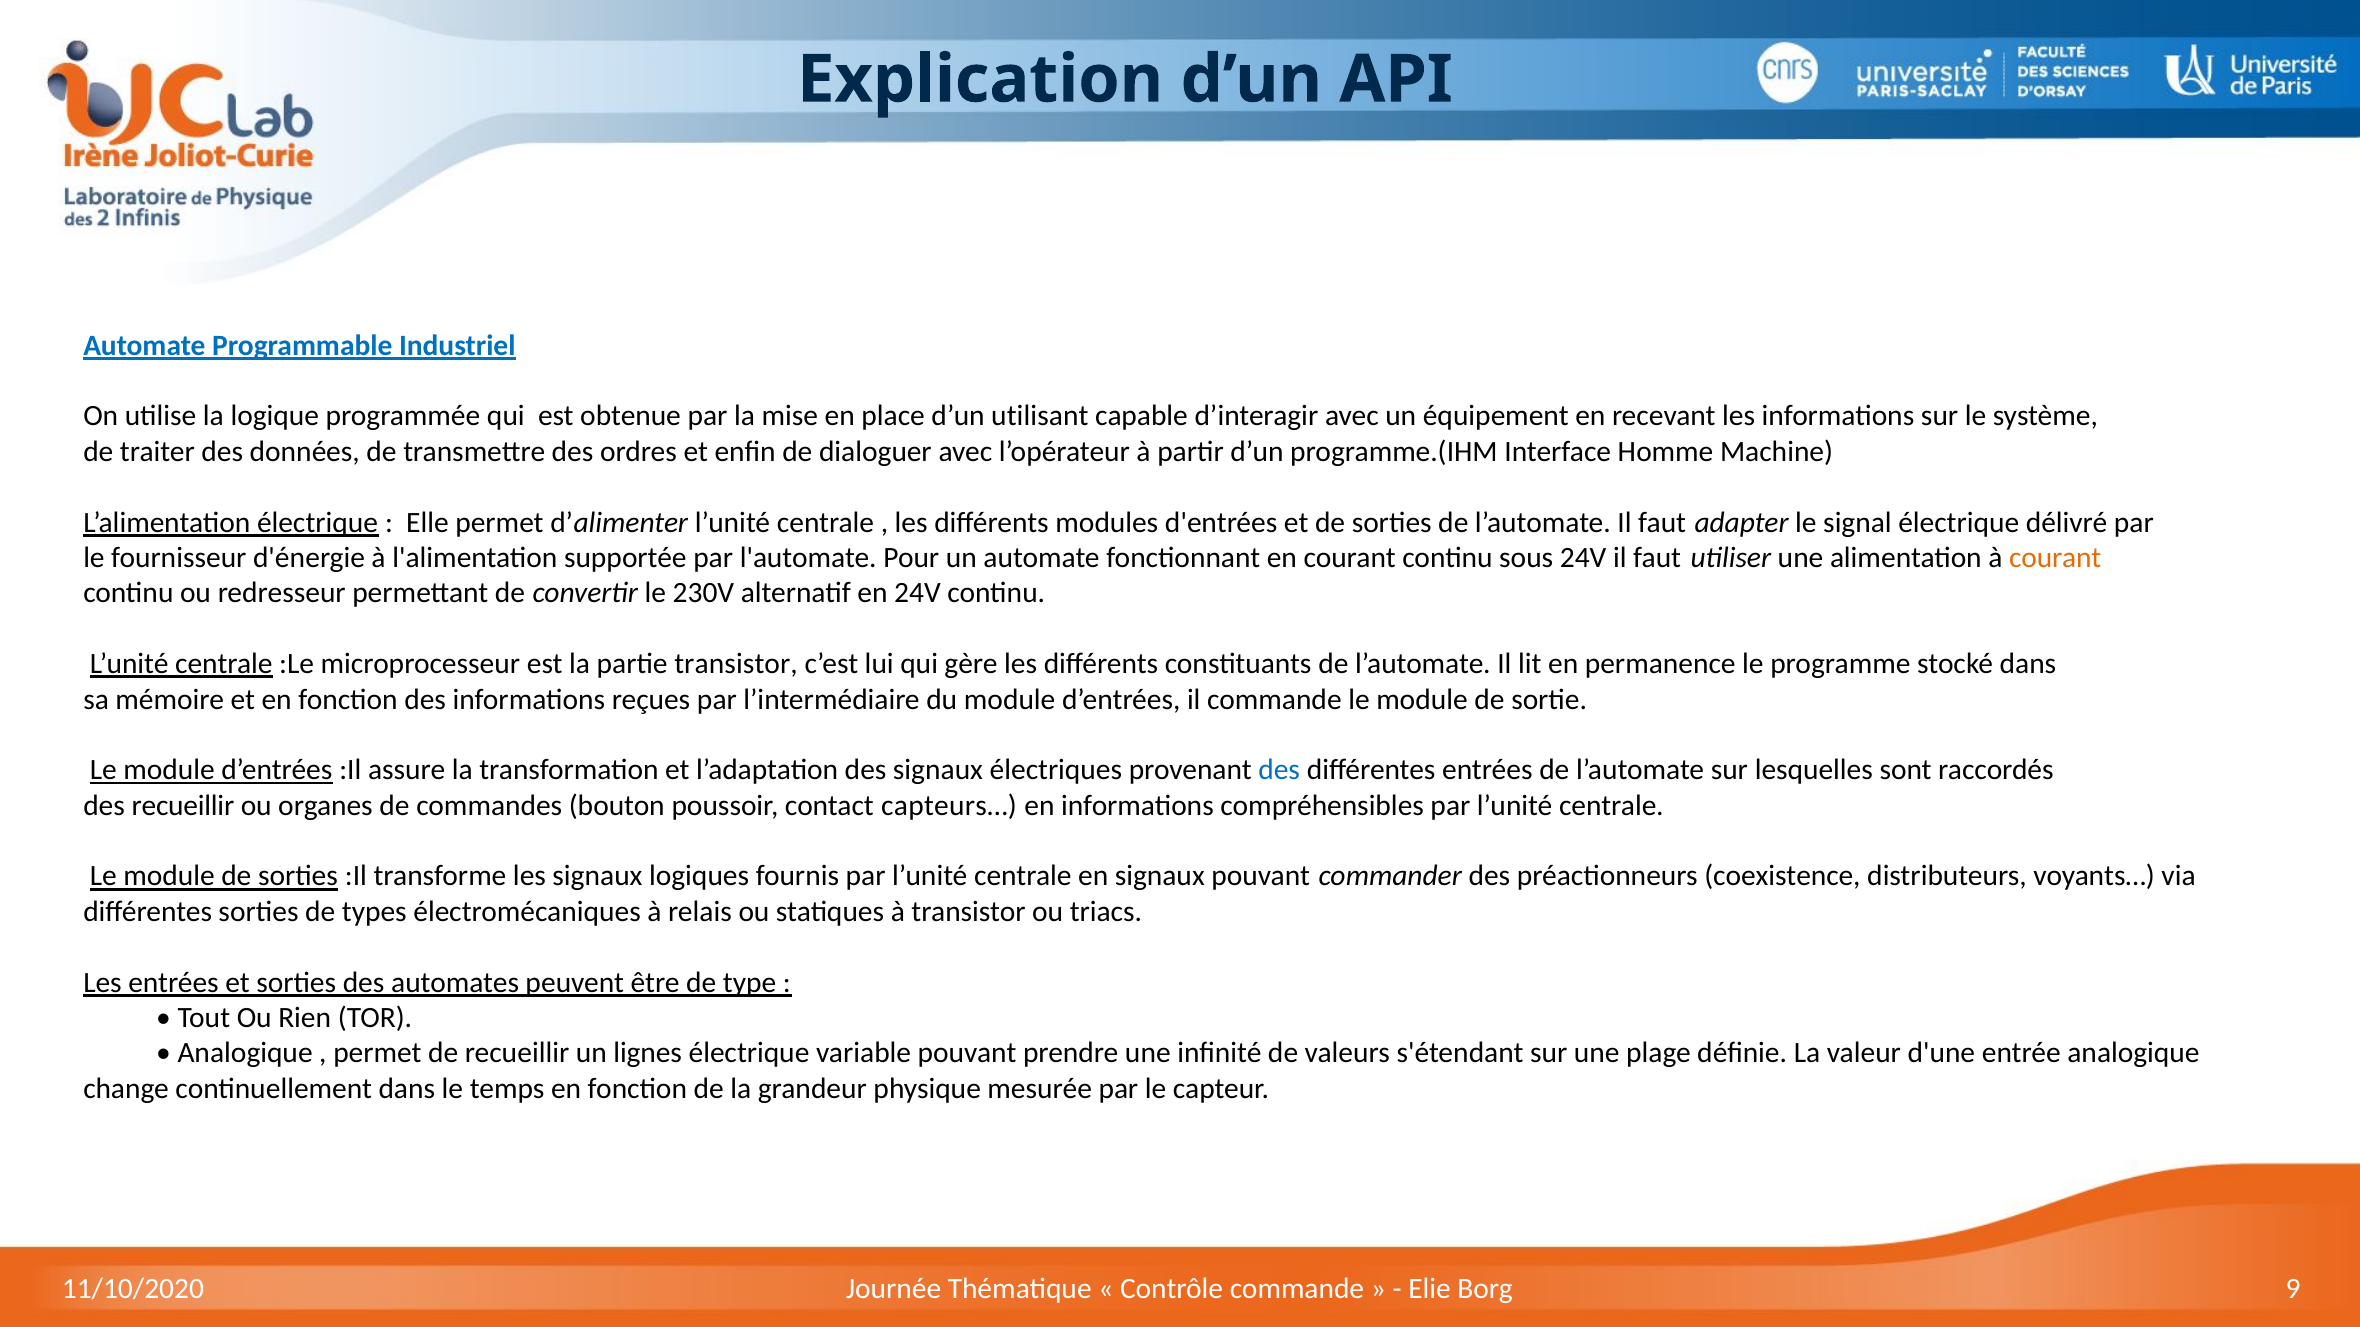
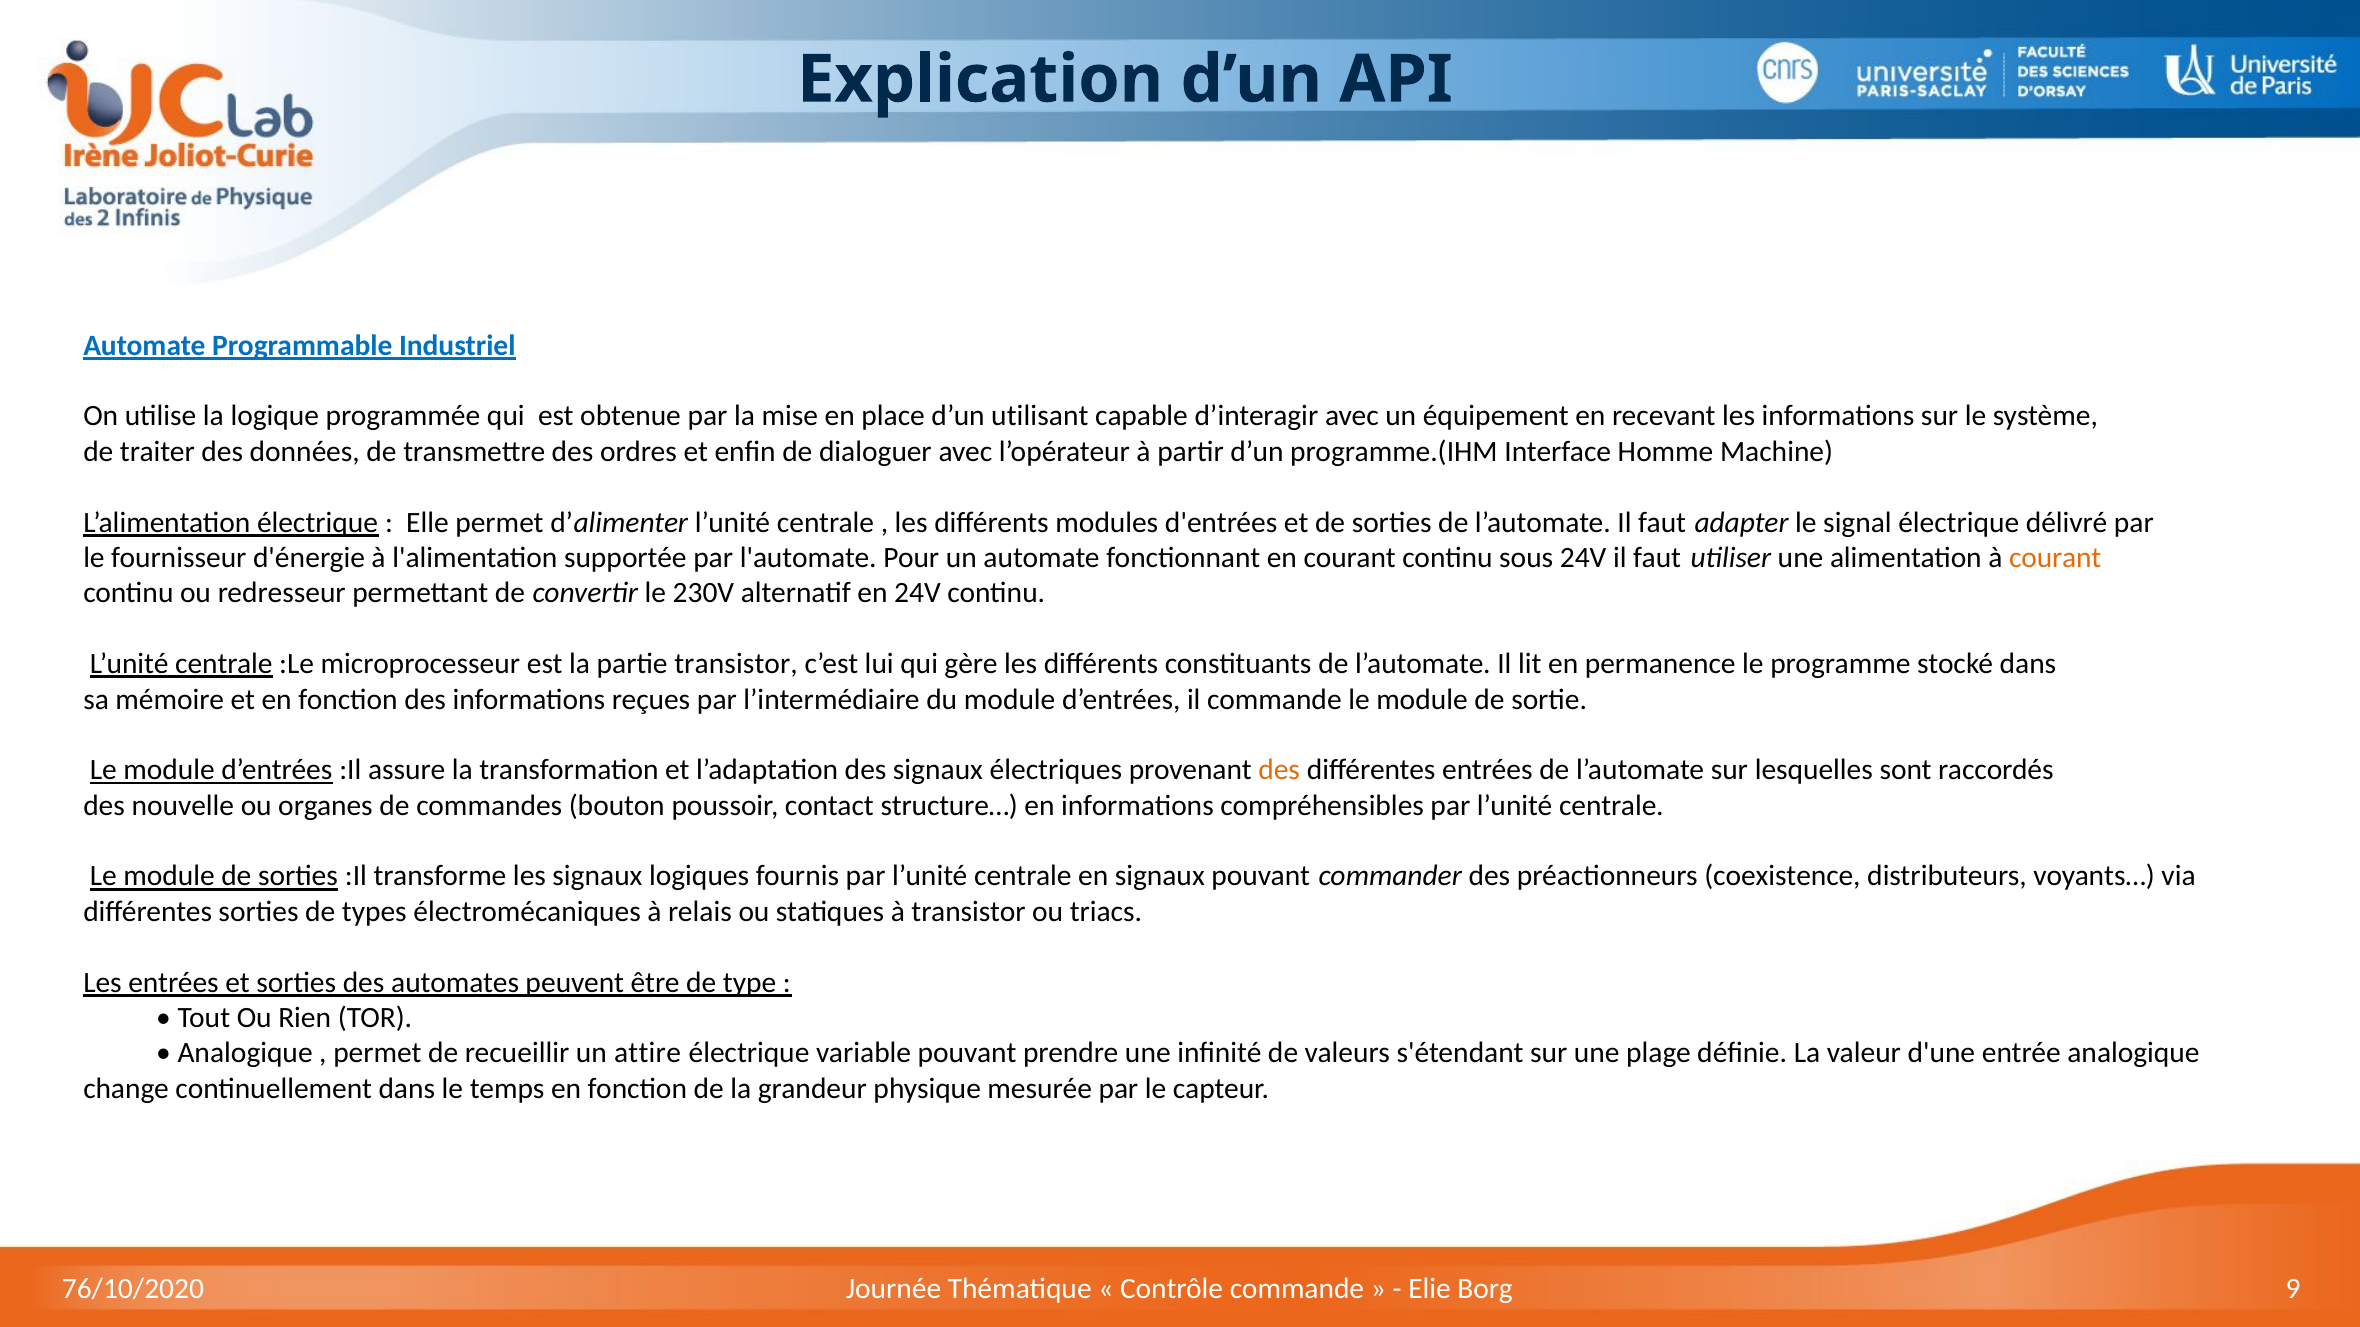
des colour: blue -> orange (1279, 770)
des recueillir: recueillir -> nouvelle (183, 806)
capteurs…: capteurs… -> structure… (949, 806)
lignes: lignes -> attire (647, 1054)
11/10/2020: 11/10/2020 -> 76/10/2020 (133, 1289)
